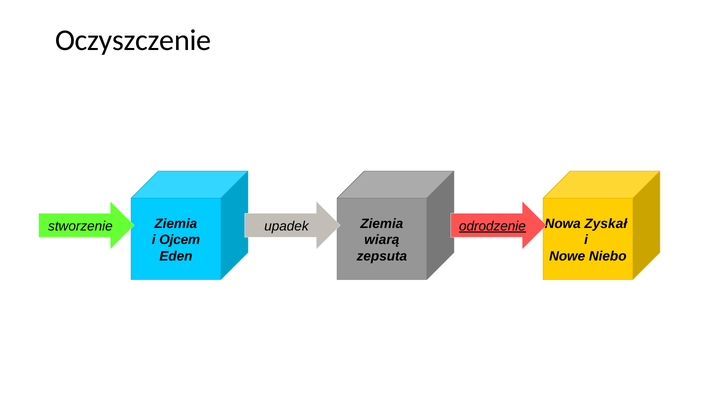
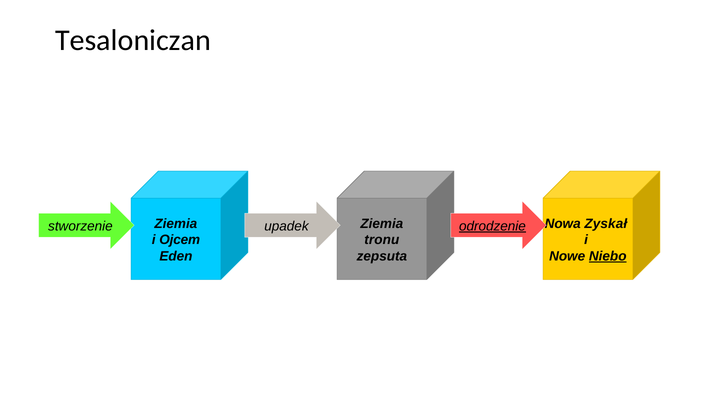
Oczyszczenie: Oczyszczenie -> Tesaloniczan (133, 40)
wiarą: wiarą -> tronu (382, 240)
Niebo underline: none -> present (608, 256)
